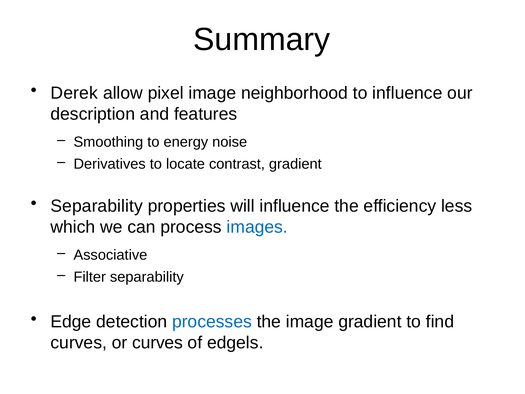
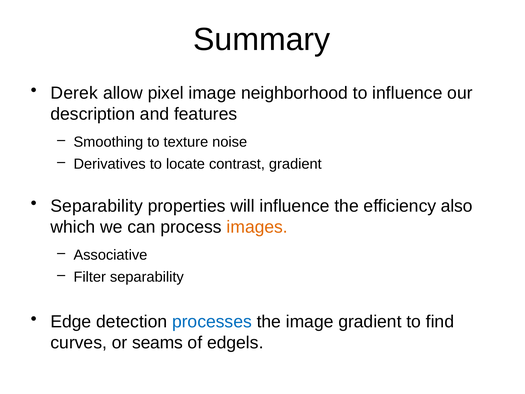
energy: energy -> texture (186, 142)
less: less -> also (457, 206)
images colour: blue -> orange (257, 227)
or curves: curves -> seams (158, 343)
